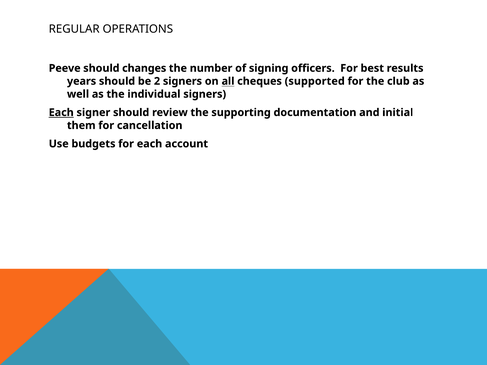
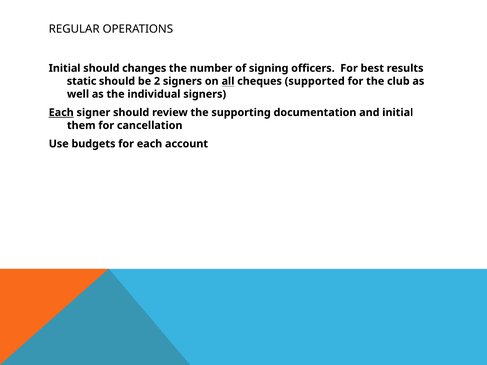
Peeve: Peeve -> Initial (65, 68)
years: years -> static (82, 81)
